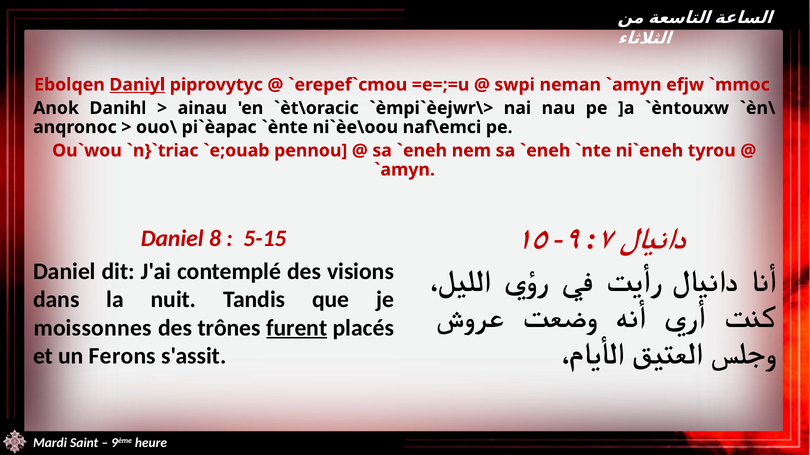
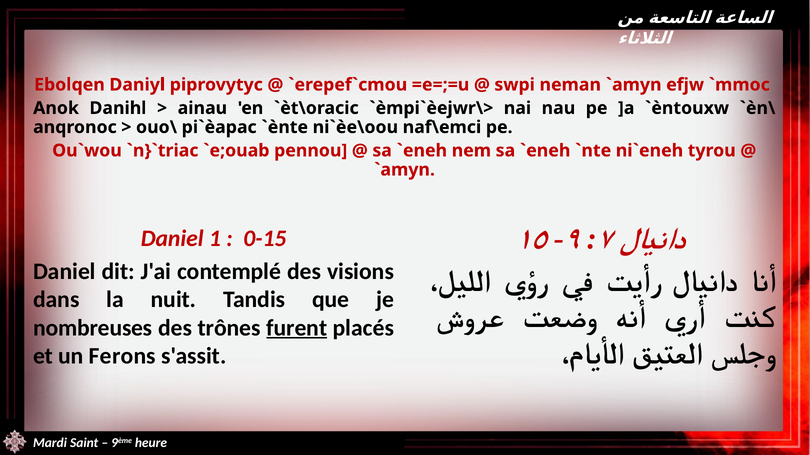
Daniyl underline: present -> none (137, 85)
8: 8 -> 1 (215, 239)
5-15: 5-15 -> 0-15 (265, 239)
moissonnes: moissonnes -> nombreuses (93, 328)
